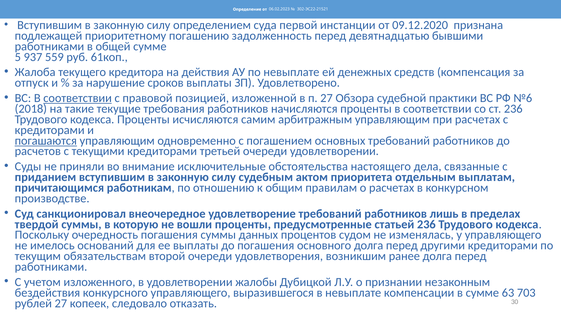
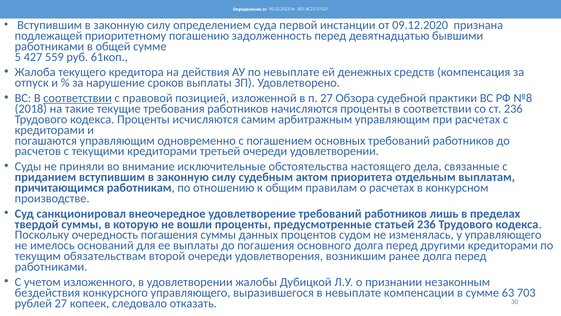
937: 937 -> 427 (33, 57)
№6: №6 -> №8 (523, 98)
погашаются underline: present -> none (46, 140)
